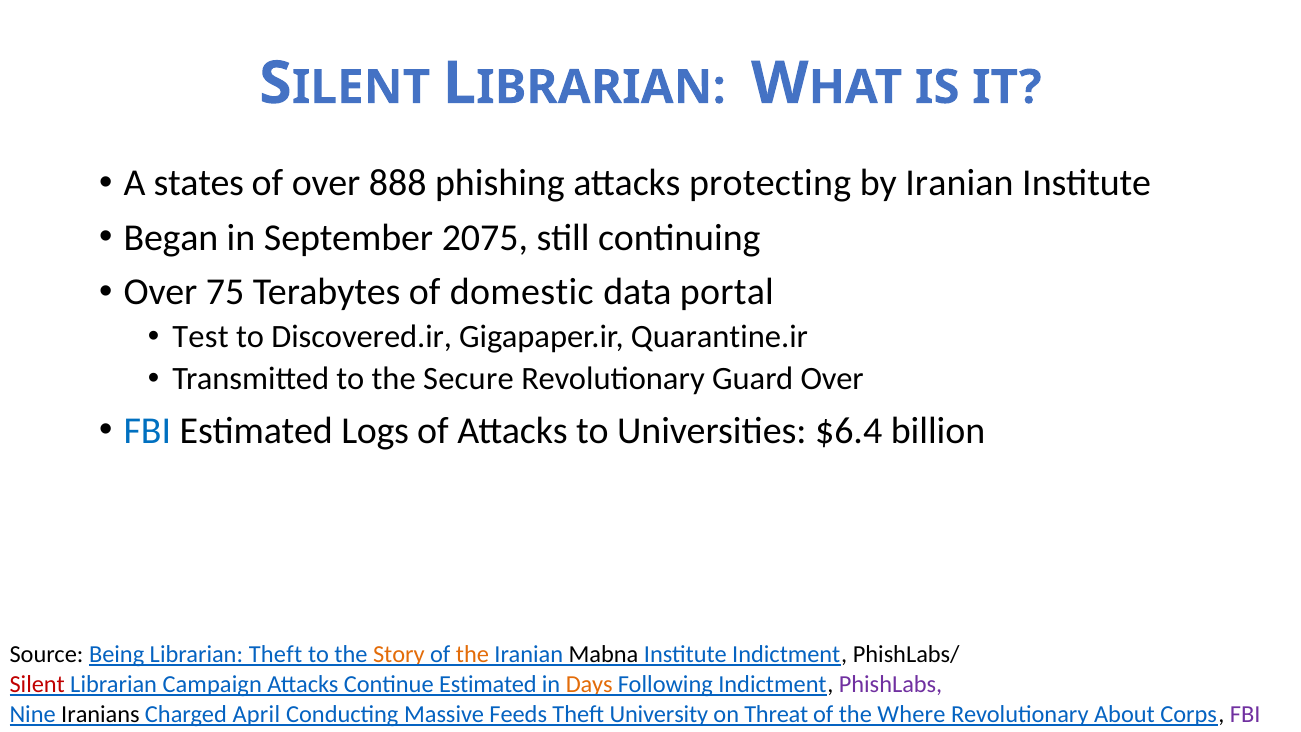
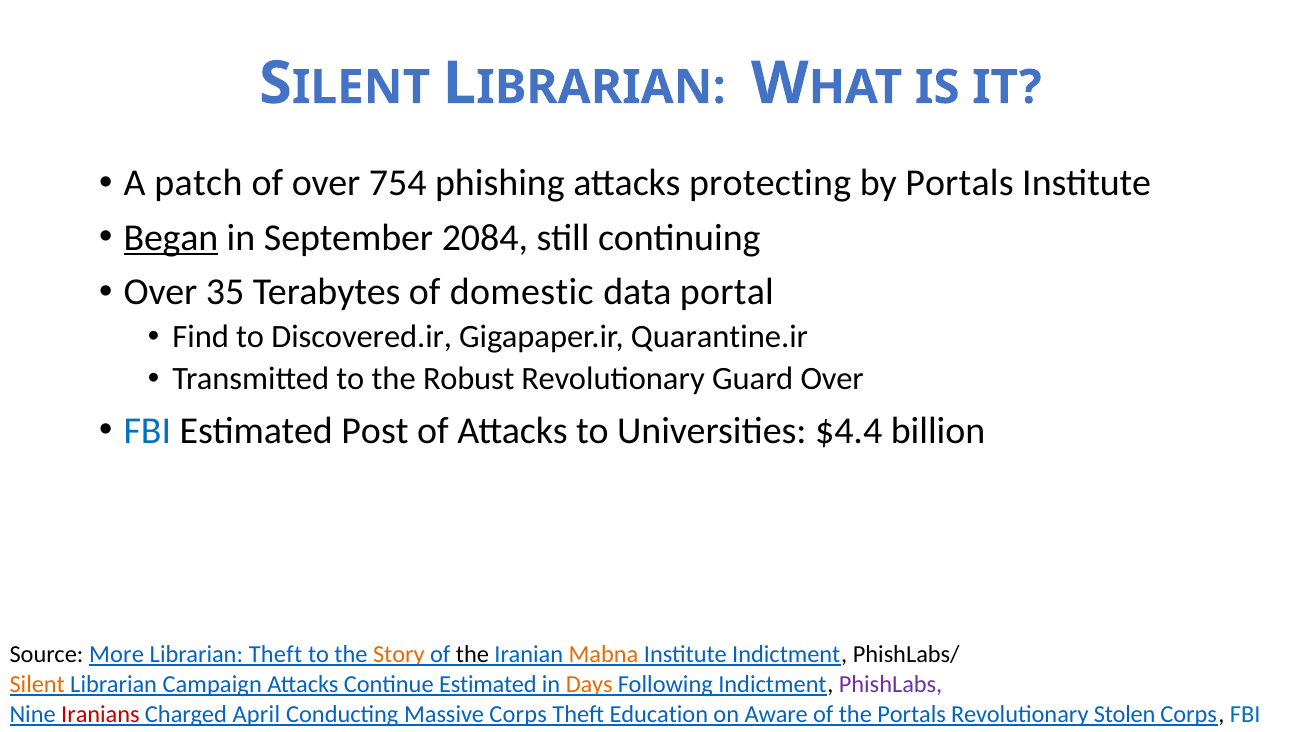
states: states -> patch (198, 183)
888: 888 -> 754 (398, 183)
by Iranian: Iranian -> Portals (959, 183)
Began underline: none -> present (171, 238)
2075: 2075 -> 2084 (485, 238)
75: 75 -> 35 (225, 292)
Test: Test -> Find (201, 337)
Secure: Secure -> Robust (469, 379)
Logs: Logs -> Post (375, 430)
$6.4: $6.4 -> $4.4 (849, 430)
Being: Being -> More (117, 654)
the colour: orange -> black (472, 654)
Mabna colour: black -> orange (604, 654)
Silent colour: red -> orange (37, 684)
Iranians colour: black -> red (100, 714)
Massive Feeds: Feeds -> Corps (518, 714)
University: University -> Education (659, 714)
Threat: Threat -> Aware (776, 714)
the Where: Where -> Portals (912, 714)
About: About -> Stolen (1125, 714)
FBI colour: purple -> blue (1245, 714)
